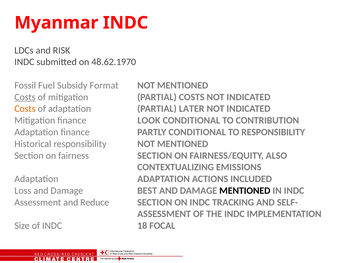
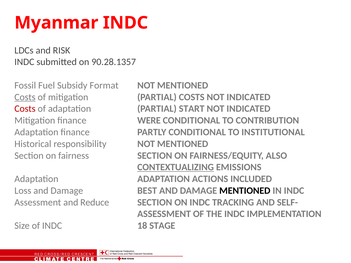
48.62.1970: 48.62.1970 -> 90.28.1357 (114, 62)
Costs colour: orange -> red (25, 109)
LATER: LATER -> START (192, 109)
LOOK: LOOK -> WERE (149, 121)
TO RESPONSIBILITY: RESPONSIBILITY -> INSTITUTIONAL (273, 132)
CONTEXTUALIZING underline: none -> present (176, 167)
FOCAL: FOCAL -> STAGE (162, 226)
